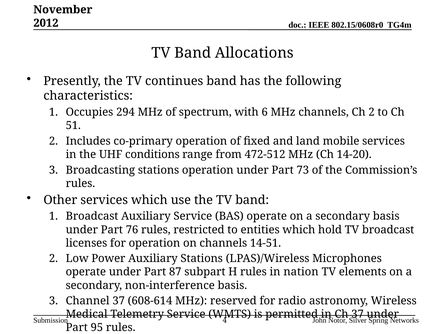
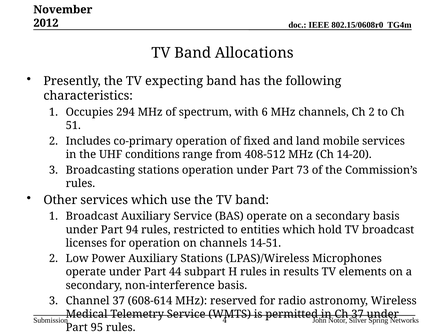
continues: continues -> expecting (174, 81)
472-512: 472-512 -> 408-512 (265, 154)
76: 76 -> 94 (132, 229)
87: 87 -> 44 (175, 272)
nation: nation -> results (301, 272)
